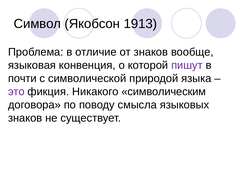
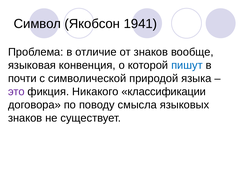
1913: 1913 -> 1941 (140, 24)
пишут colour: purple -> blue (187, 65)
символическим: символическим -> классификации (164, 92)
